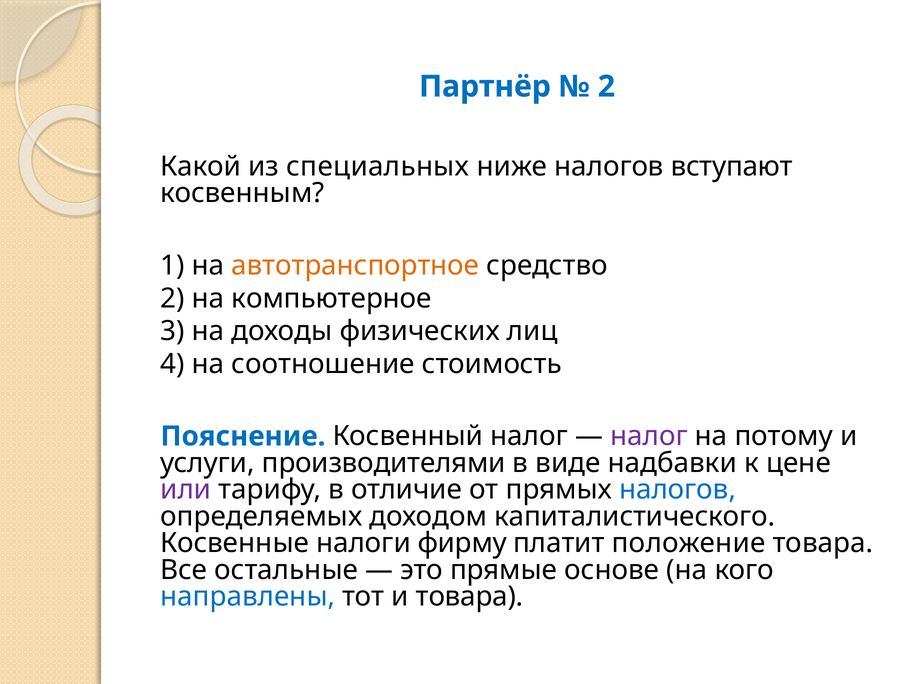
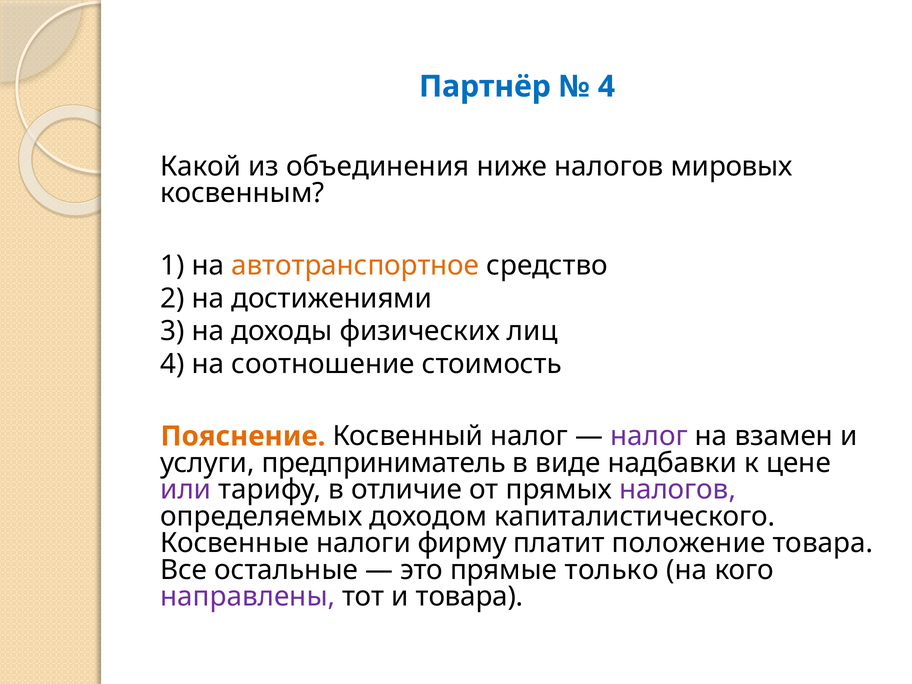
2: 2 -> 4 (606, 87)
специальных: специальных -> объединения (378, 166)
вступают: вступают -> мировых (732, 166)
компьютерное: компьютерное -> достижениями (332, 298)
Пояснение colour: blue -> orange (243, 436)
потому: потому -> взамен (784, 436)
производителями: производителями -> предприниматель (384, 463)
налогов colour: blue -> purple (678, 490)
основе: основе -> только (612, 570)
направлены colour: blue -> purple (248, 597)
